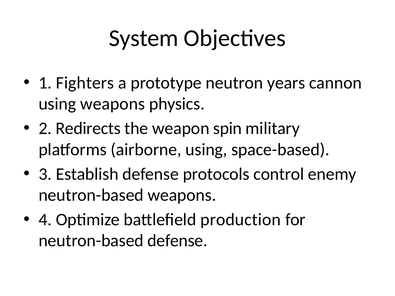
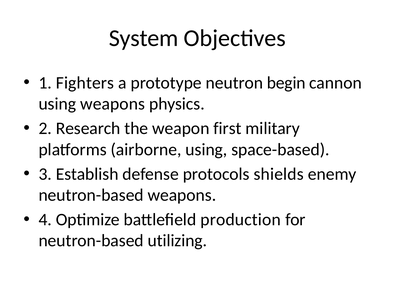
years: years -> begin (286, 83)
Redirects: Redirects -> Research (88, 129)
spin: spin -> first (227, 129)
control: control -> shields (279, 174)
neutron-based defense: defense -> utilizing (177, 241)
